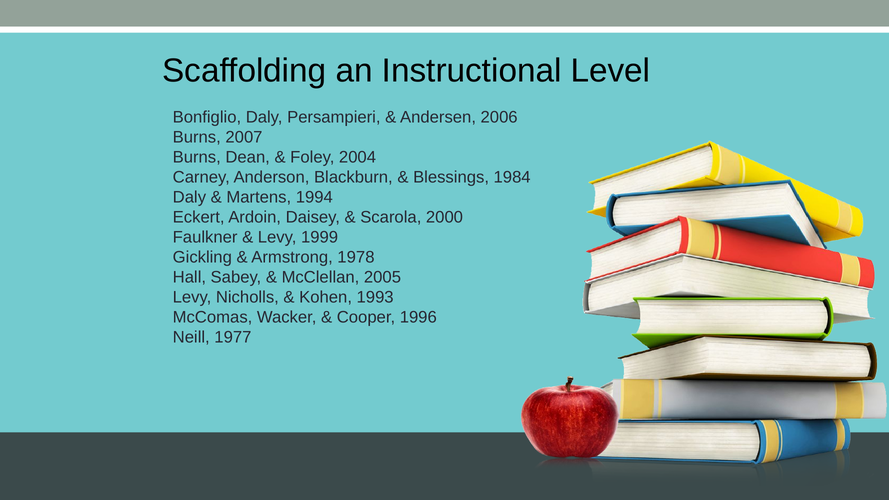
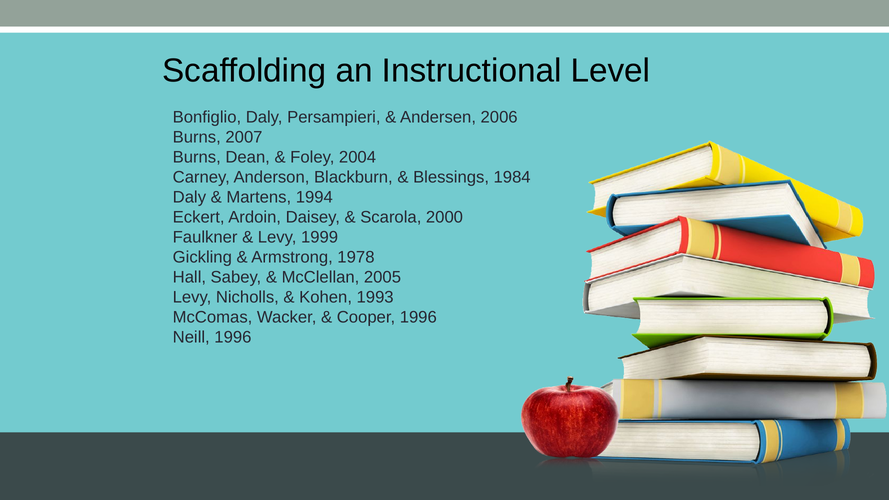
Neill 1977: 1977 -> 1996 (233, 337)
